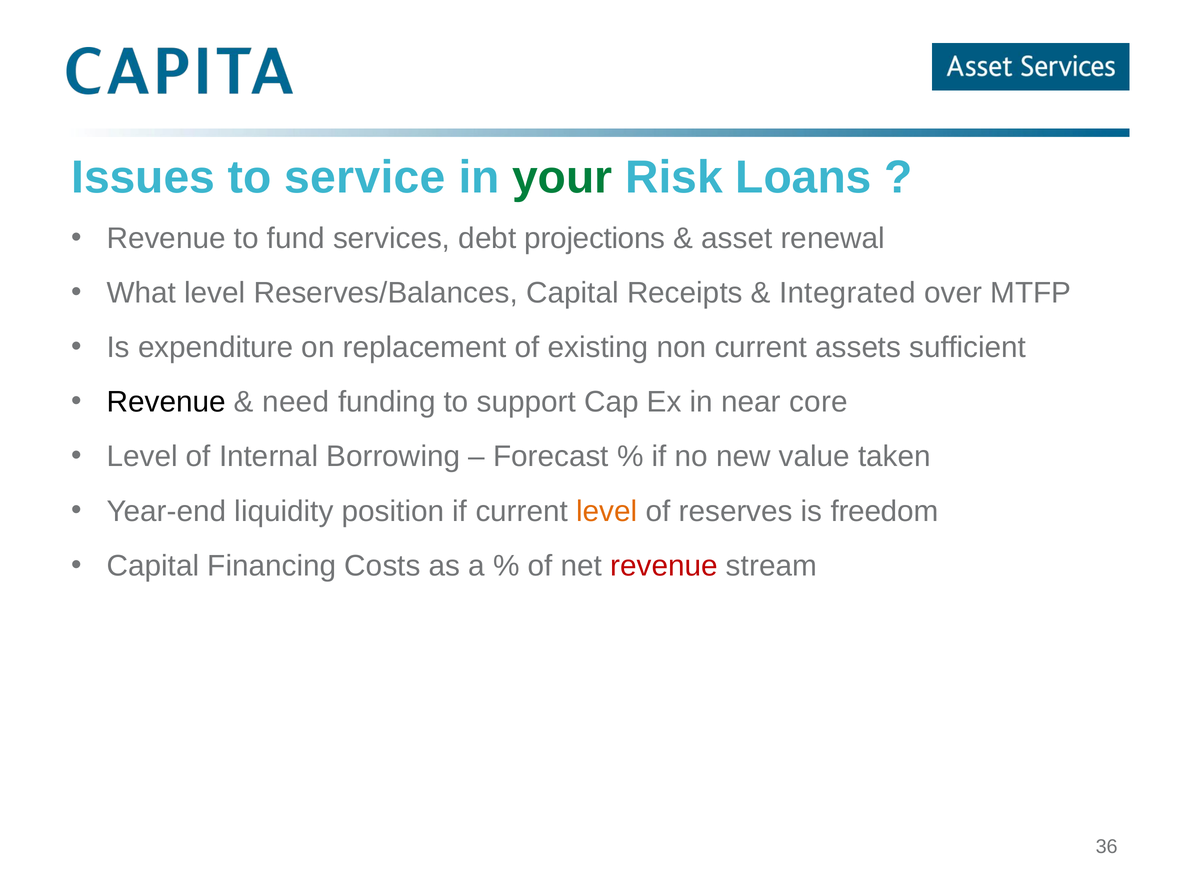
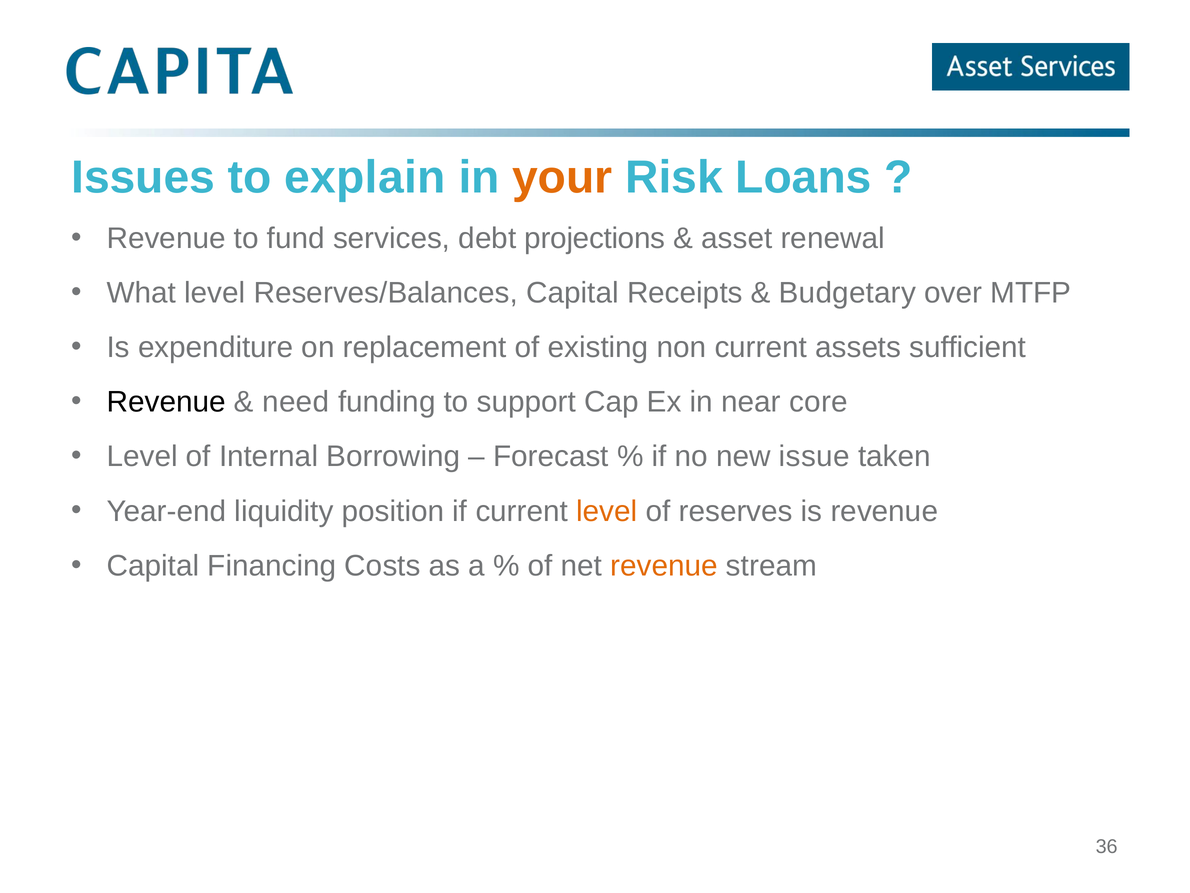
service: service -> explain (365, 177)
your colour: green -> orange (562, 177)
Integrated: Integrated -> Budgetary (847, 293)
value: value -> issue (814, 456)
is freedom: freedom -> revenue (884, 511)
revenue colour: red -> orange (664, 565)
